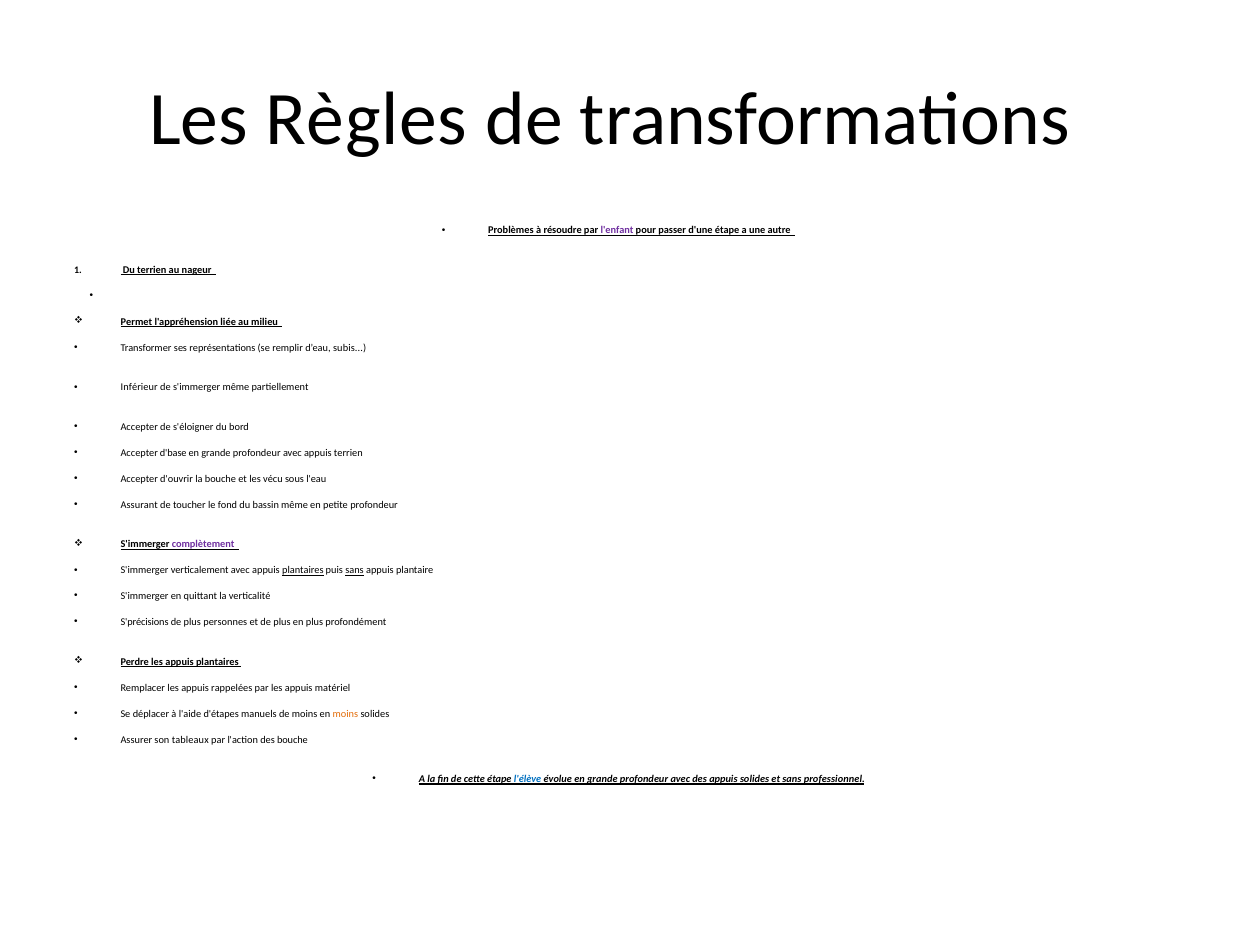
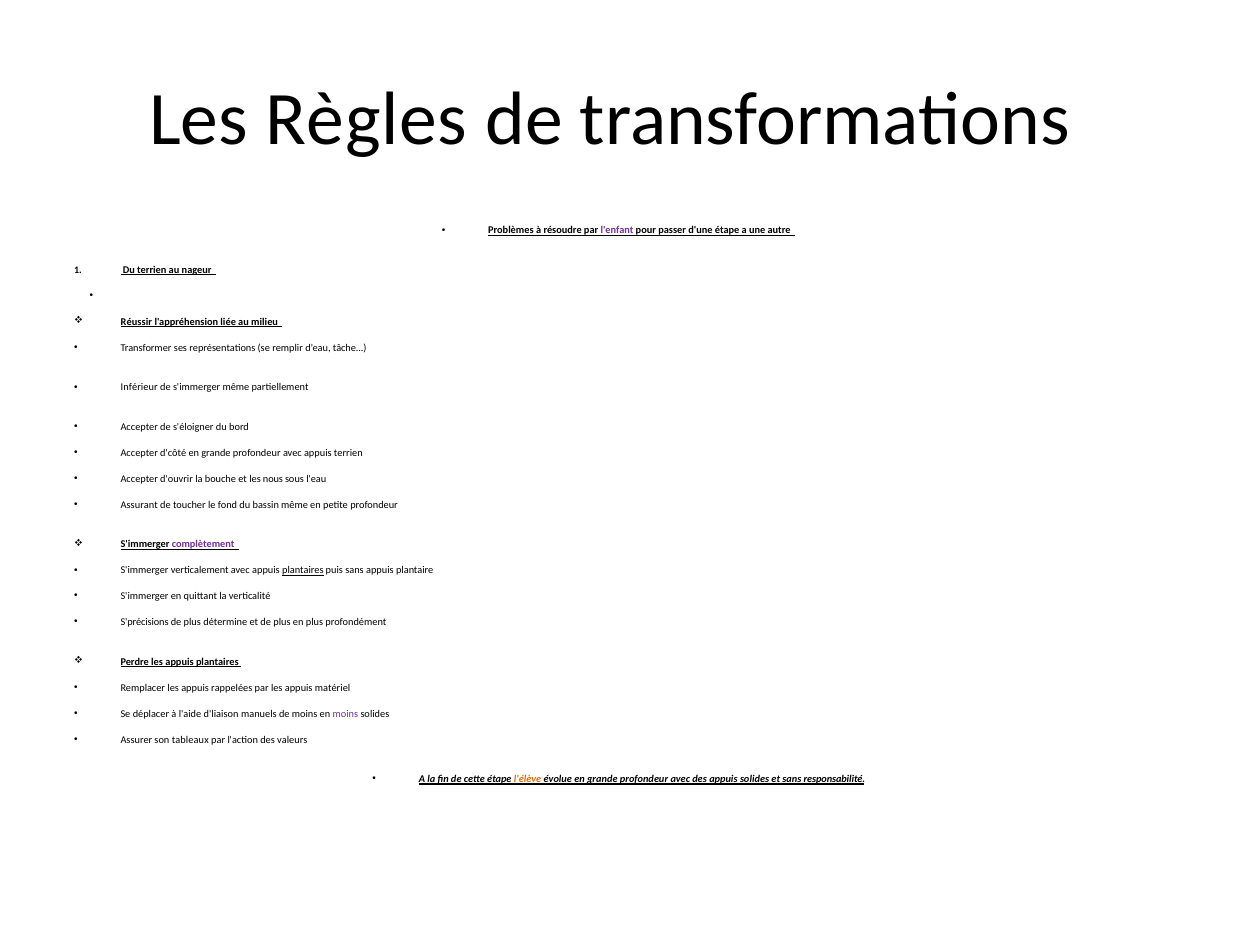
Permet: Permet -> Réussir (136, 322)
subis: subis -> tâche (350, 348)
d'base: d'base -> d'côté (173, 453)
vécu: vécu -> nous (273, 479)
sans underline: present -> none (354, 570)
personnes: personnes -> détermine (225, 622)
d'étapes: d'étapes -> d'liaison (221, 714)
moins colour: orange -> purple (345, 714)
des bouche: bouche -> valeurs (292, 740)
l'élève colour: blue -> orange (528, 779)
professionnel: professionnel -> responsabilité (834, 779)
